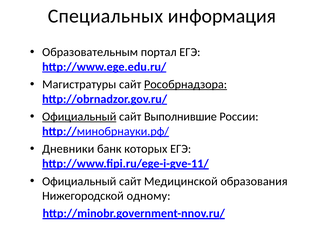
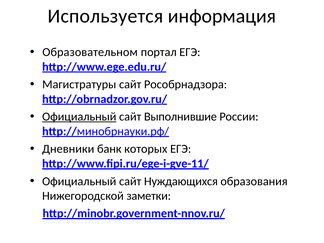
Специальных: Специальных -> Используется (105, 16)
Образовательным: Образовательным -> Образовательном (90, 52)
Рособрнадзора underline: present -> none (186, 84)
Медицинской: Медицинской -> Нуждающихся (181, 181)
одному: одному -> заметки (149, 196)
